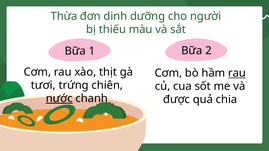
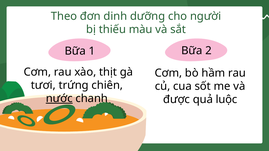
Thừa: Thừa -> Theo (64, 16)
rau underline: present -> none (237, 73)
chia: chia -> luộc (227, 100)
